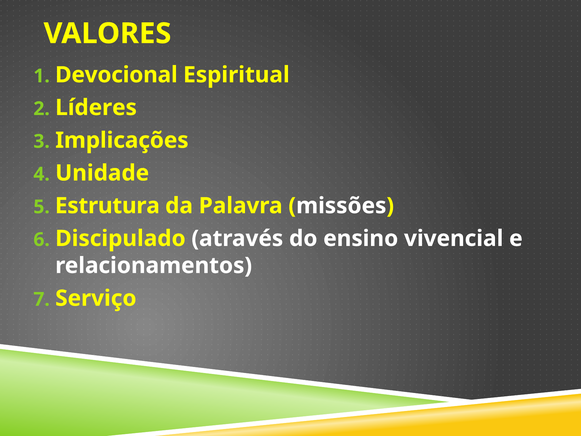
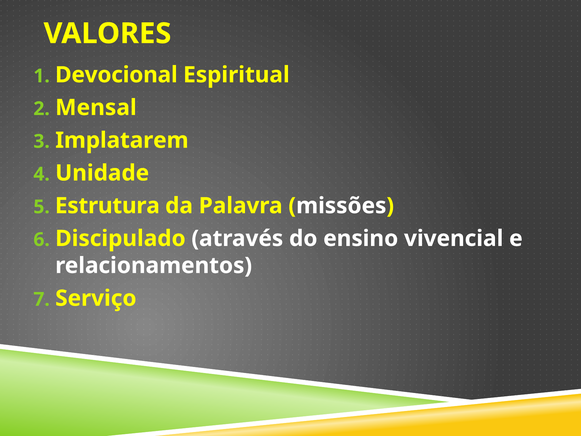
Líderes: Líderes -> Mensal (96, 108)
Implicações: Implicações -> Implatarem (122, 140)
